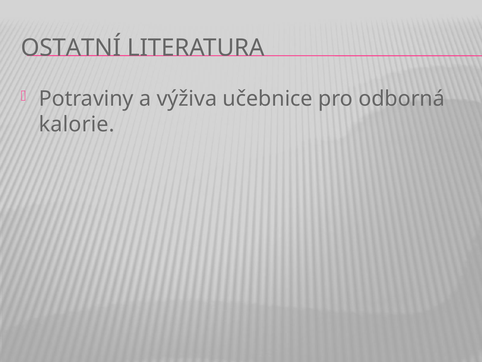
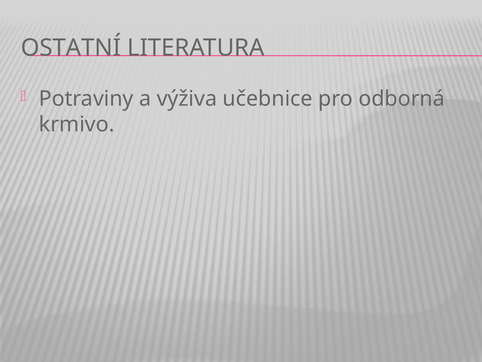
kalorie: kalorie -> krmivo (77, 124)
